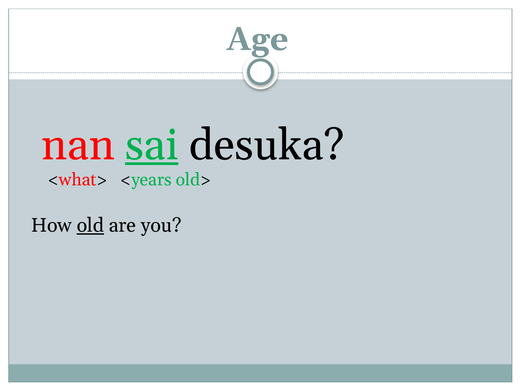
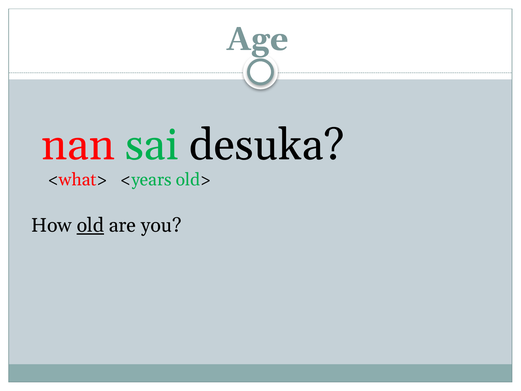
sai underline: present -> none (152, 145)
